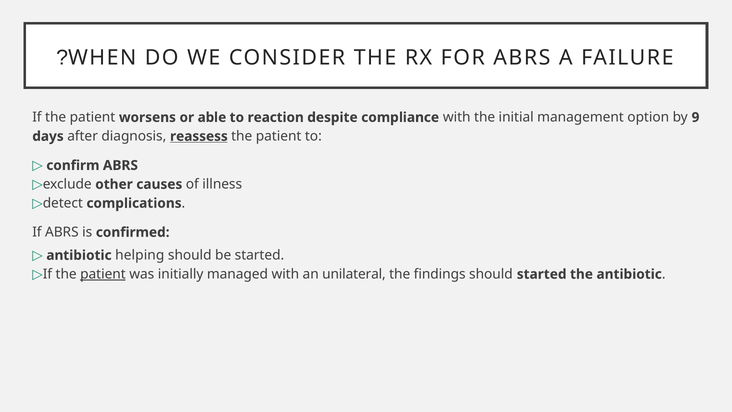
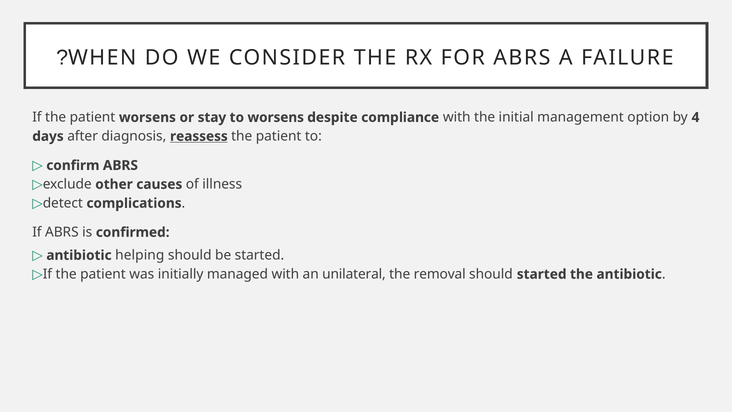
able: able -> stay (212, 117)
to reaction: reaction -> worsens (276, 117)
9: 9 -> 4 (695, 117)
patient underline: present -> none (103, 274)
findings: findings -> removal (440, 274)
